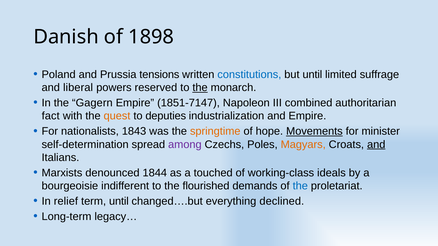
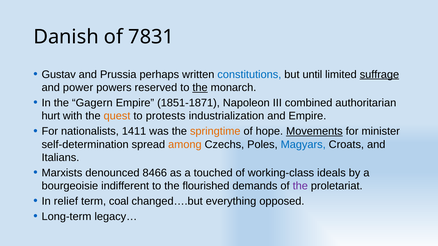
1898: 1898 -> 7831 (151, 37)
Poland: Poland -> Gustav (59, 75)
tensions: tensions -> perhaps (159, 75)
suffrage underline: none -> present (379, 75)
liberal: liberal -> power (78, 88)
1851-7147: 1851-7147 -> 1851-1871 (188, 103)
fact: fact -> hurt (51, 116)
deputies: deputies -> protests (166, 116)
1843: 1843 -> 1411 (134, 131)
among colour: purple -> orange (185, 145)
Magyars colour: orange -> blue (303, 145)
and underline: present -> none (376, 145)
1844: 1844 -> 8466 (155, 173)
the colour: blue -> purple (300, 186)
term until: until -> coal (119, 202)
declined: declined -> opposed (282, 202)
